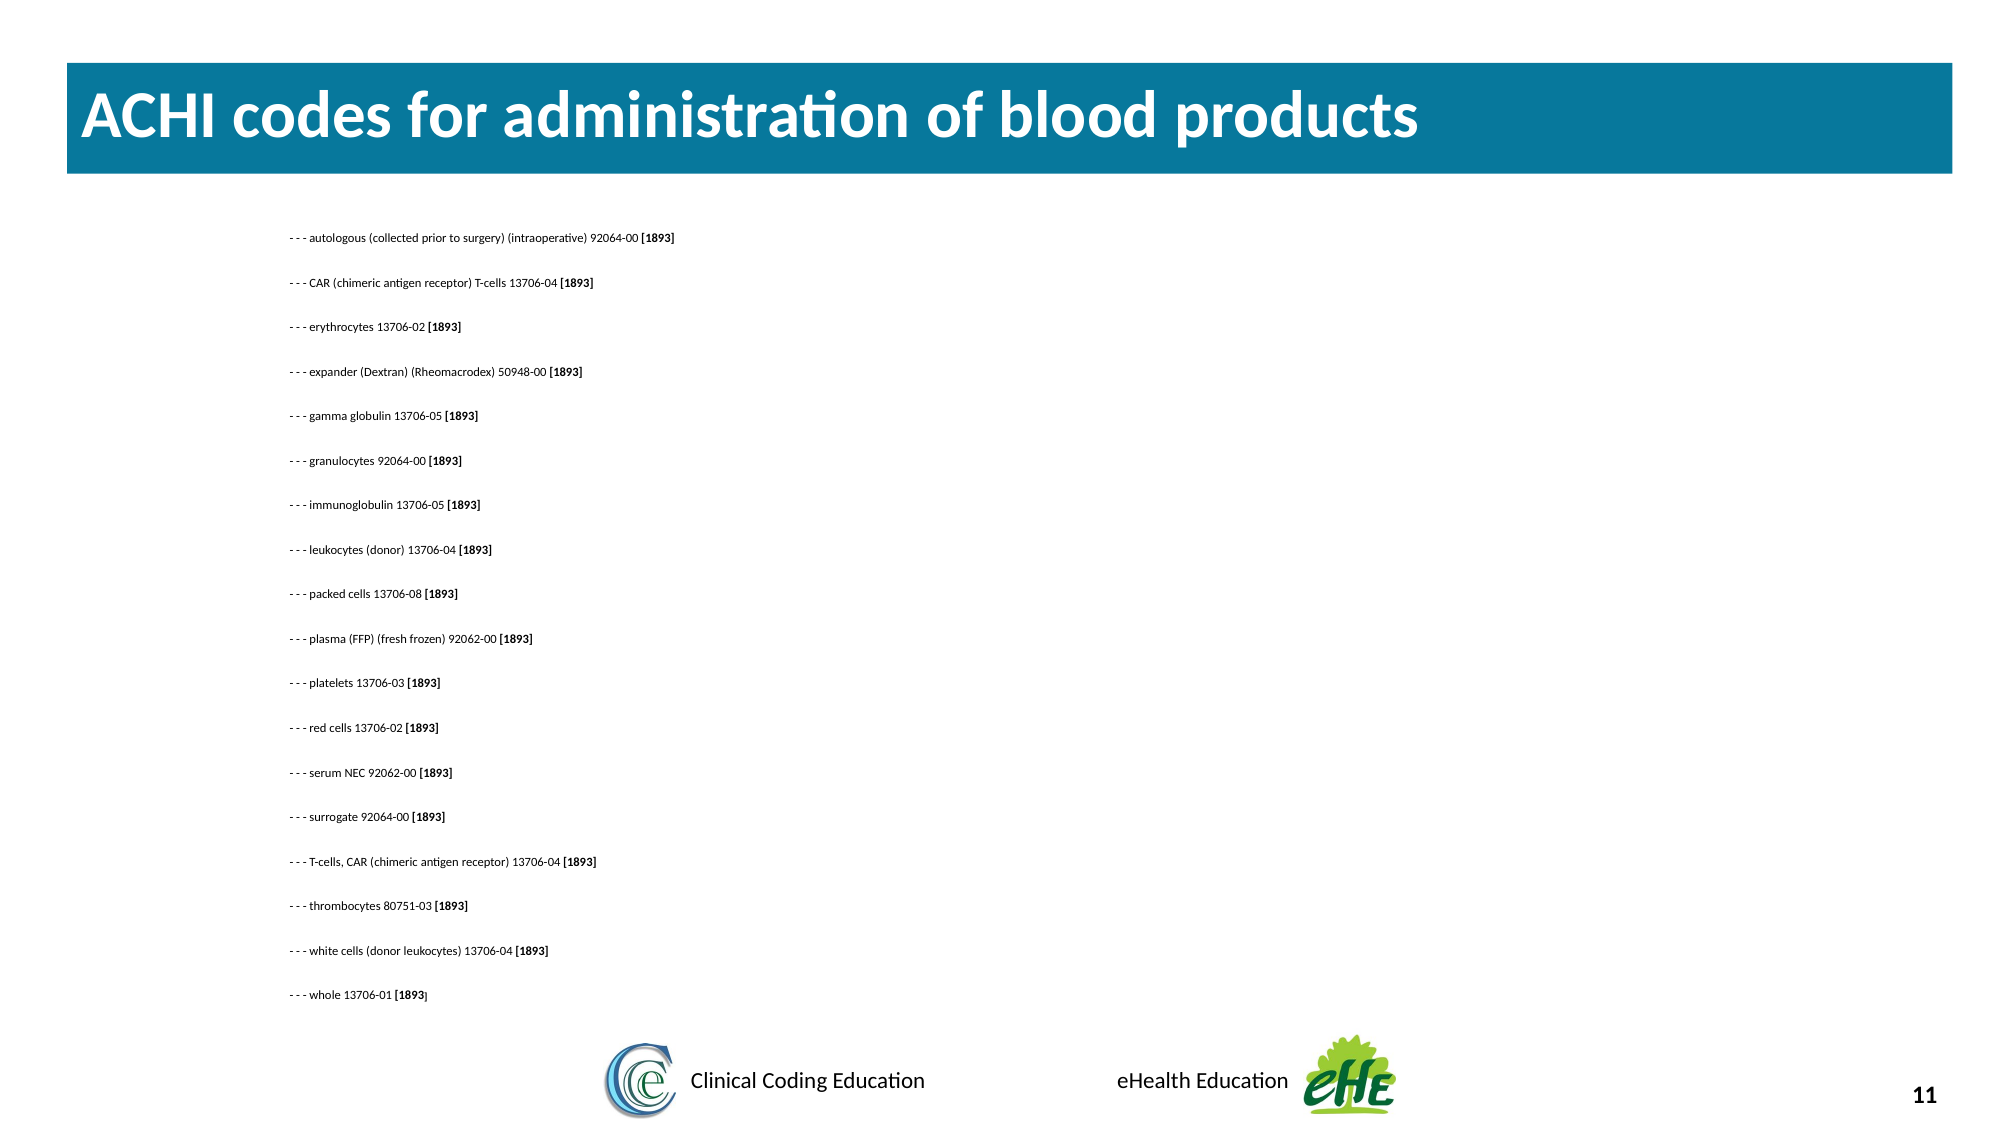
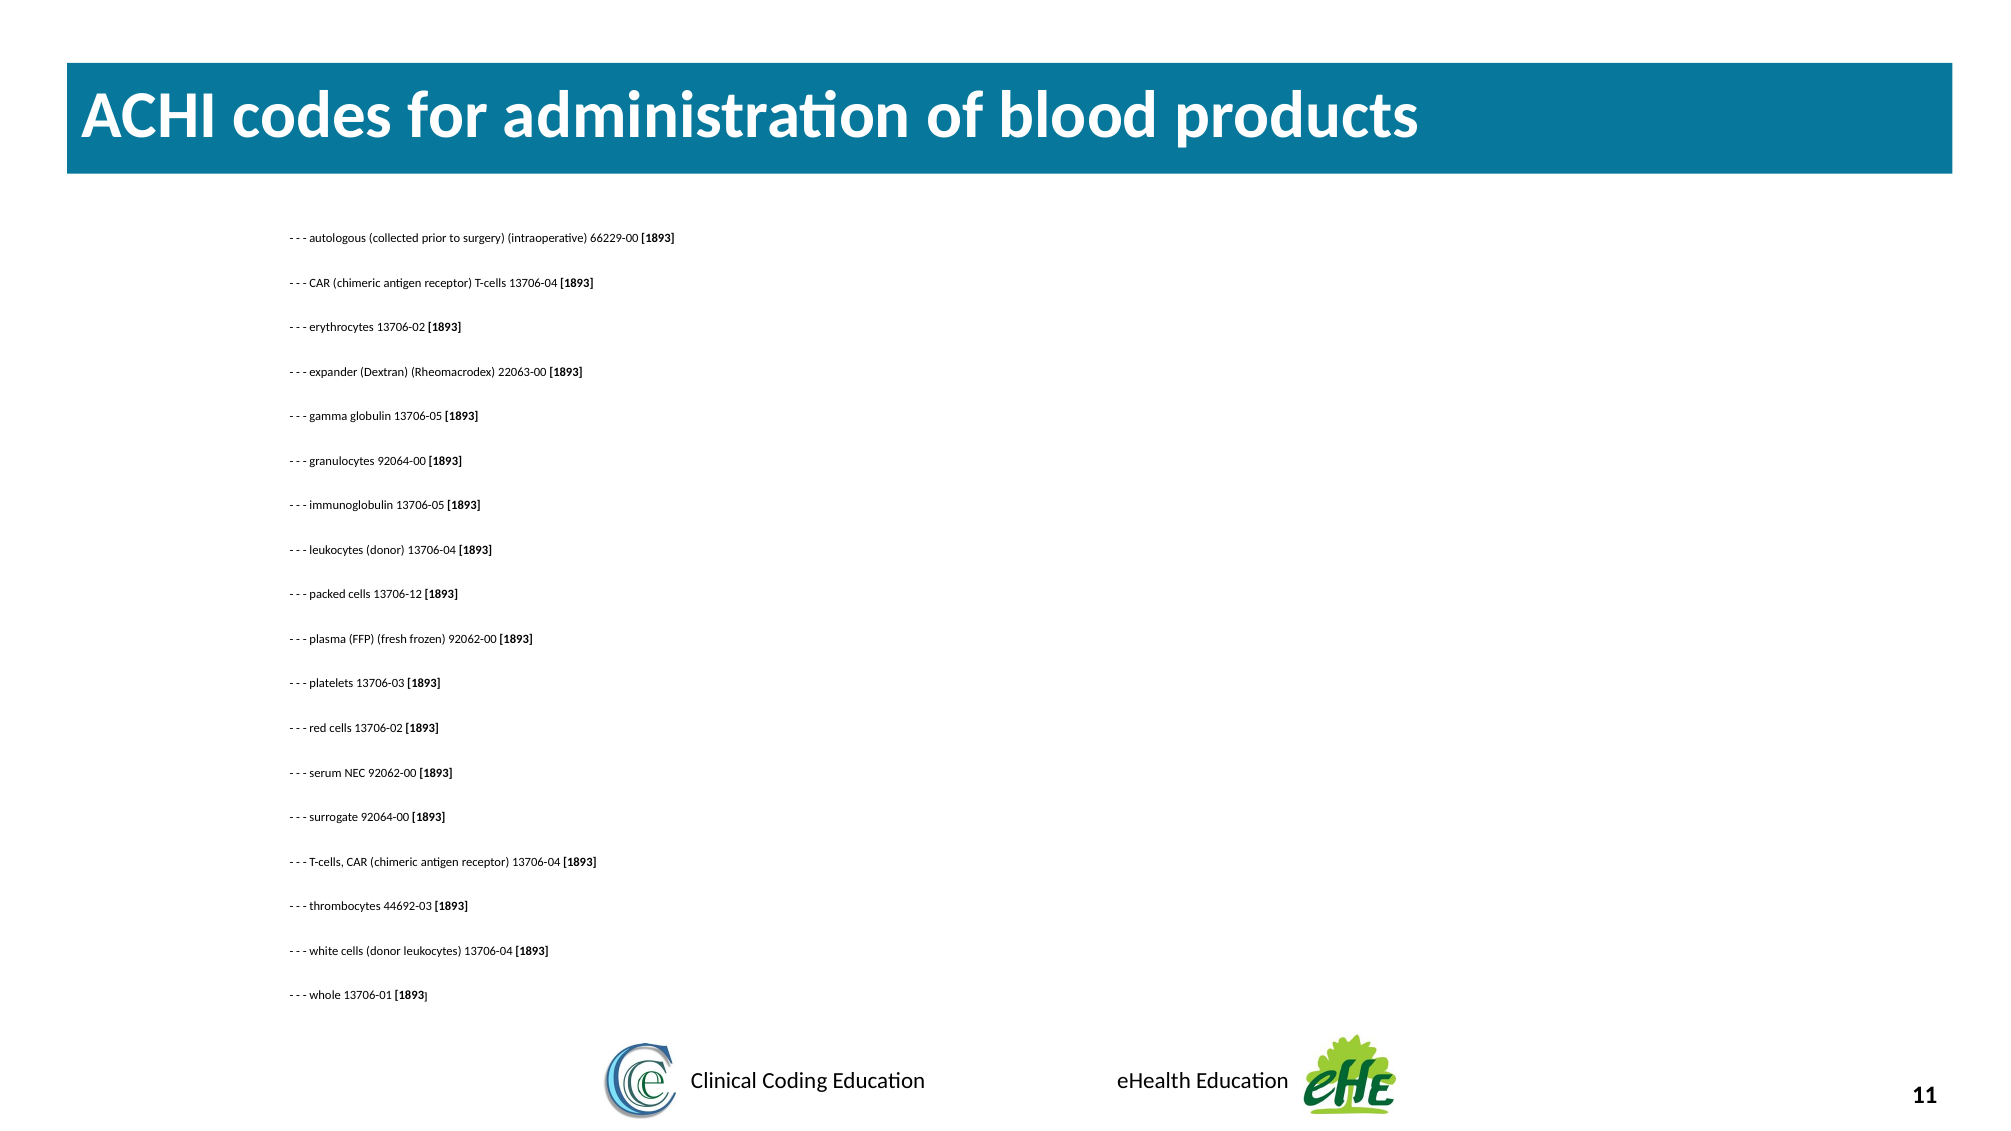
intraoperative 92064-00: 92064-00 -> 66229-00 (614, 239)
50948-00: 50948-00 -> 22063-00 (522, 372)
13706-08: 13706-08 -> 13706-12 (398, 595)
80751-03: 80751-03 -> 44692-03 (408, 907)
